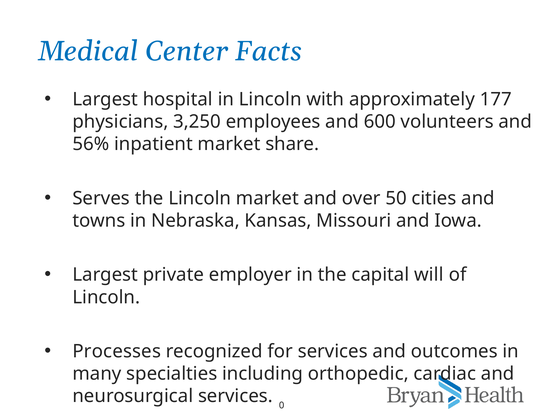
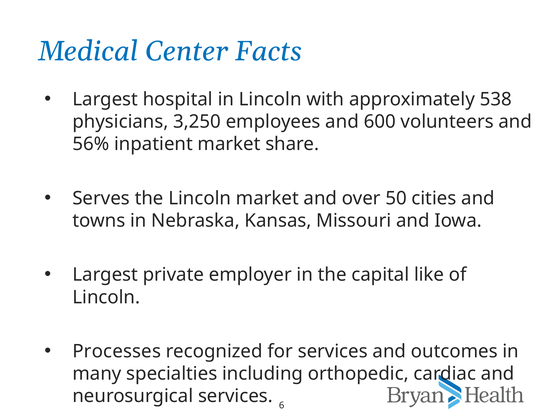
177: 177 -> 538 (496, 99)
will: will -> like (429, 275)
0: 0 -> 6 (282, 406)
